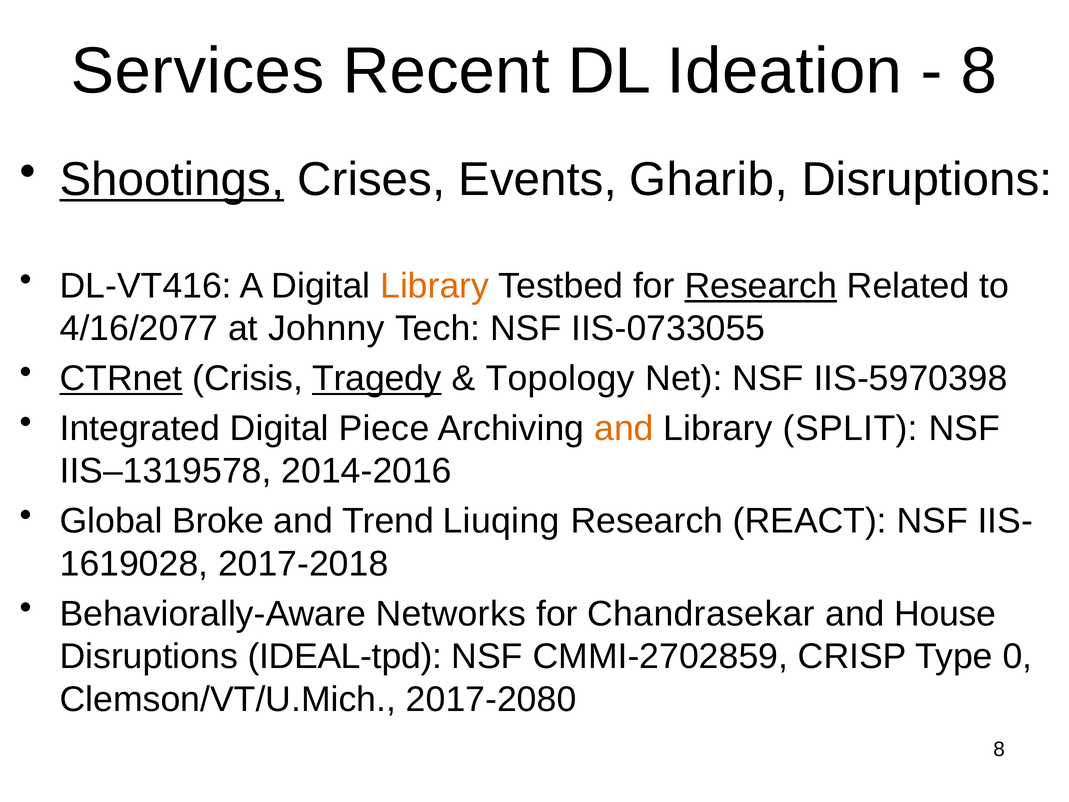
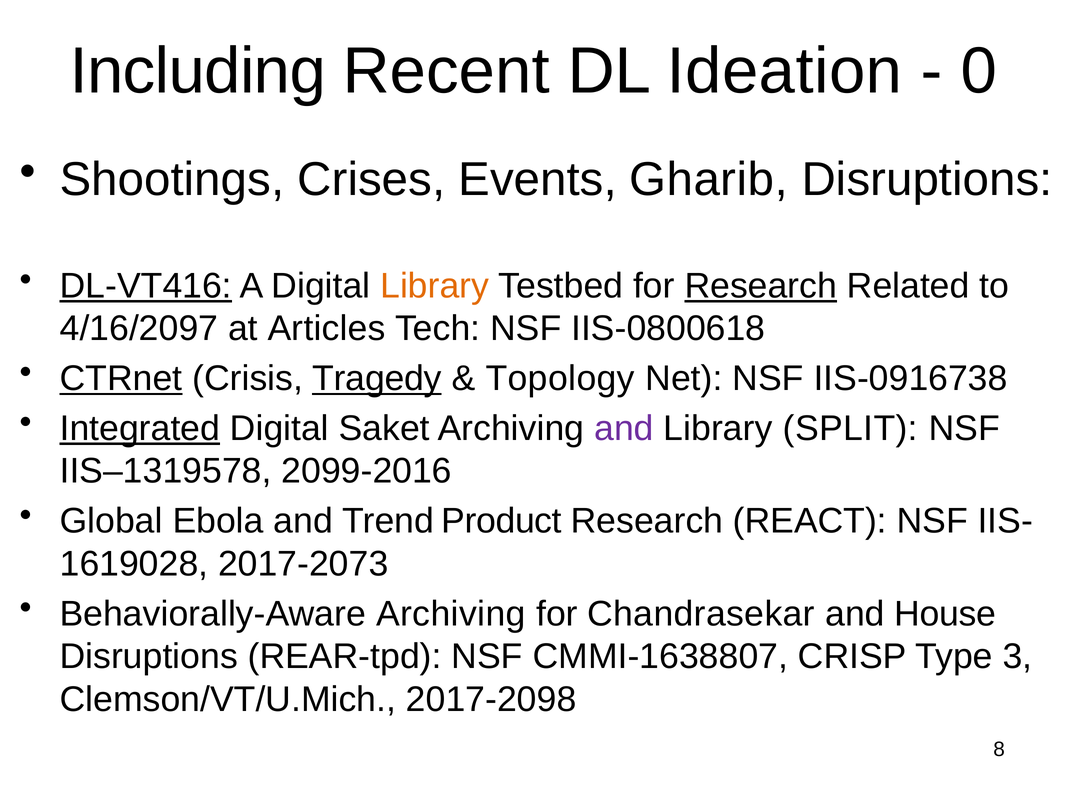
Services: Services -> Including (198, 71)
8: 8 -> 0 (979, 71)
Shootings underline: present -> none (172, 180)
DL-VT416 underline: none -> present (146, 286)
4/16/2077: 4/16/2077 -> 4/16/2097 (139, 329)
Johnny: Johnny -> Articles (327, 329)
IIS-0733055: IIS-0733055 -> IIS-0800618 (668, 329)
IIS-5970398: IIS-5970398 -> IIS-0916738 (911, 378)
Integrated underline: none -> present (140, 428)
Piece: Piece -> Saket (384, 428)
and colour: orange -> purple (624, 428)
2014-2016: 2014-2016 -> 2099-2016 (367, 471)
Broke: Broke -> Ebola (218, 521)
Liuqing: Liuqing -> Product (501, 521)
2017-2018: 2017-2018 -> 2017-2073 (303, 564)
Behaviorally-Aware Networks: Networks -> Archiving (451, 614)
IDEAL-tpd: IDEAL-tpd -> REAR-tpd (345, 656)
CMMI-2702859: CMMI-2702859 -> CMMI-1638807 (660, 656)
0: 0 -> 3 (1017, 656)
2017-2080: 2017-2080 -> 2017-2098 (491, 699)
